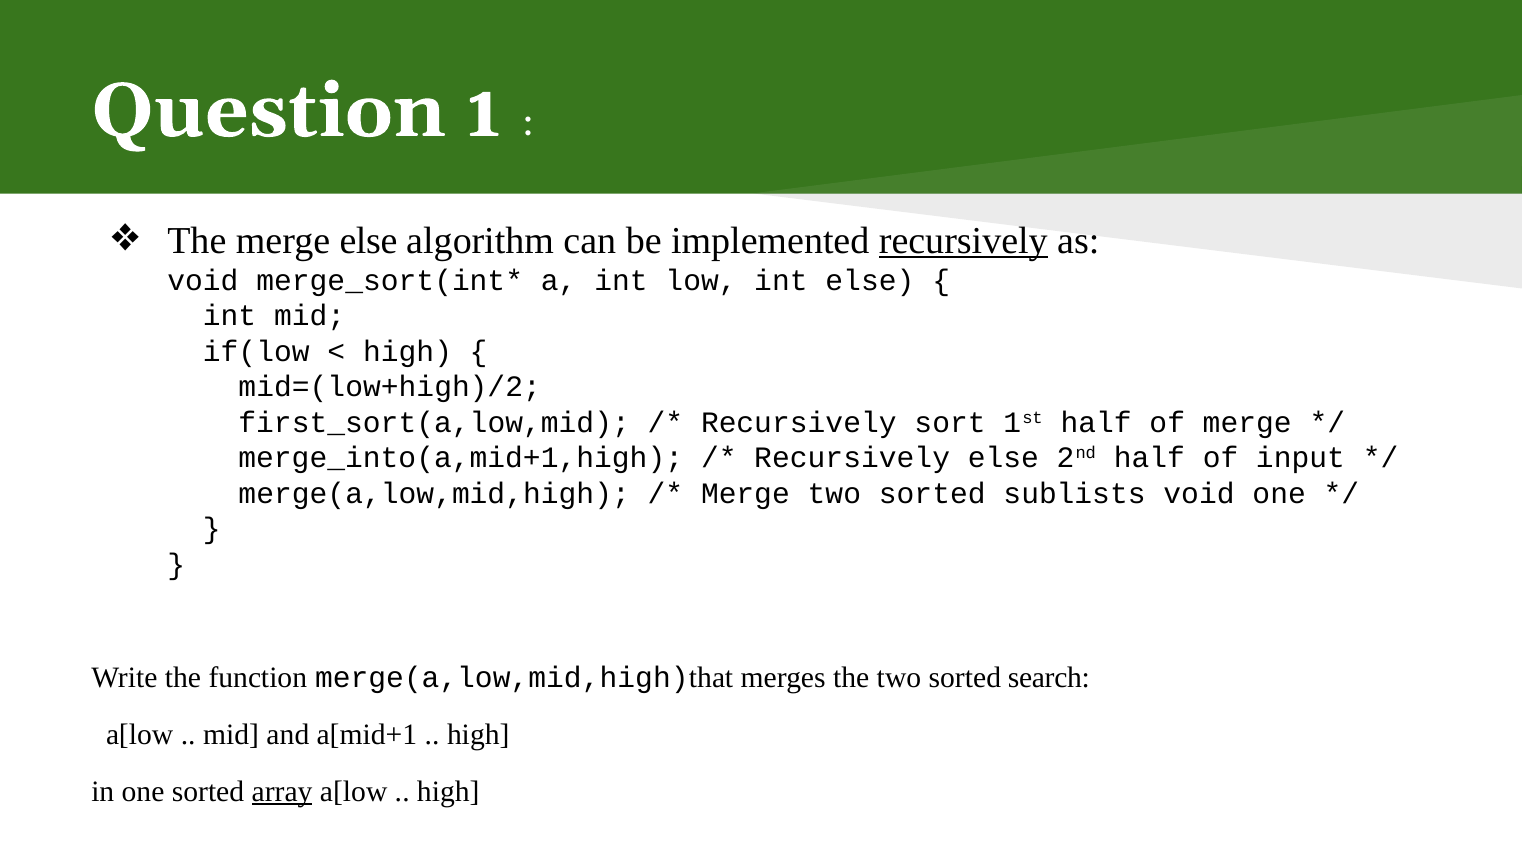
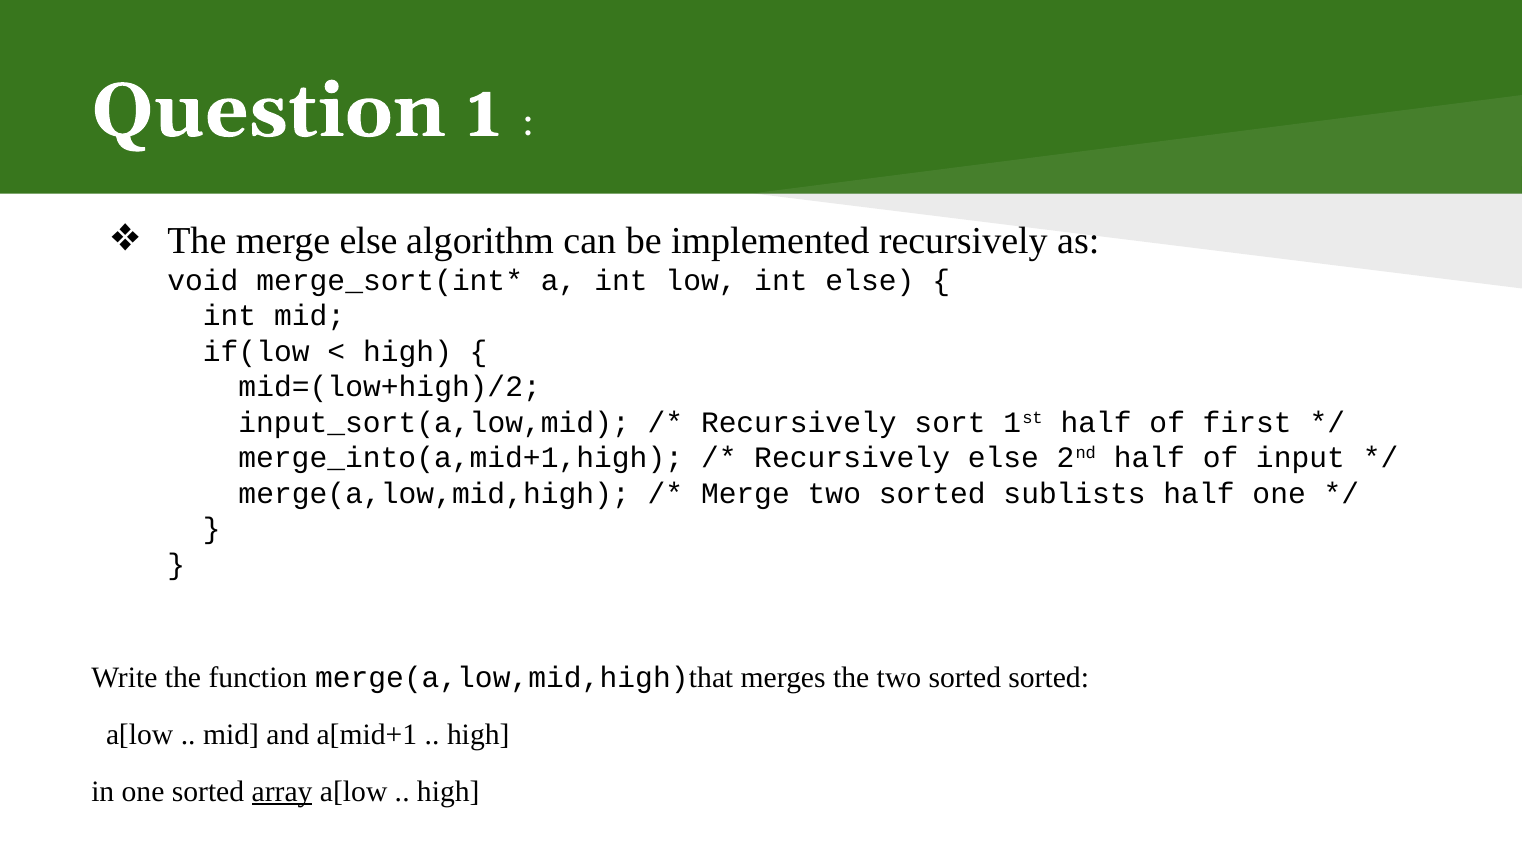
recursively underline: present -> none (963, 240)
first_sort(a,low,mid: first_sort(a,low,mid -> input_sort(a,low,mid (434, 423)
of merge: merge -> first (1247, 423)
sublists void: void -> half (1199, 494)
sorted search: search -> sorted (1049, 678)
